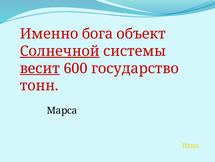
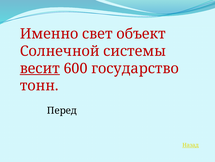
бога: бога -> свет (97, 34)
Солнечной underline: present -> none (60, 51)
Марса: Марса -> Перед (62, 110)
